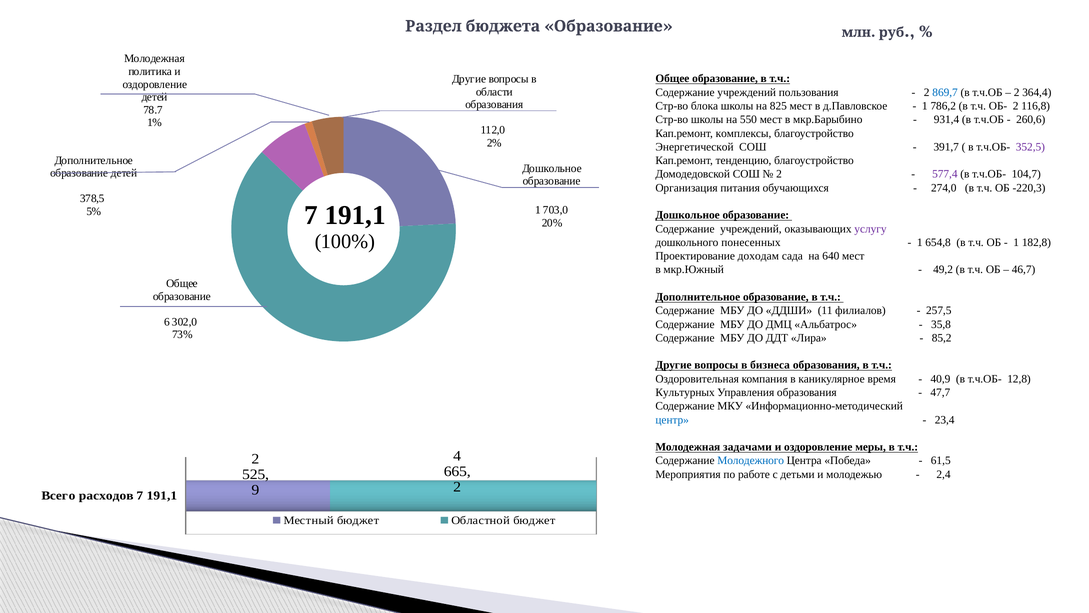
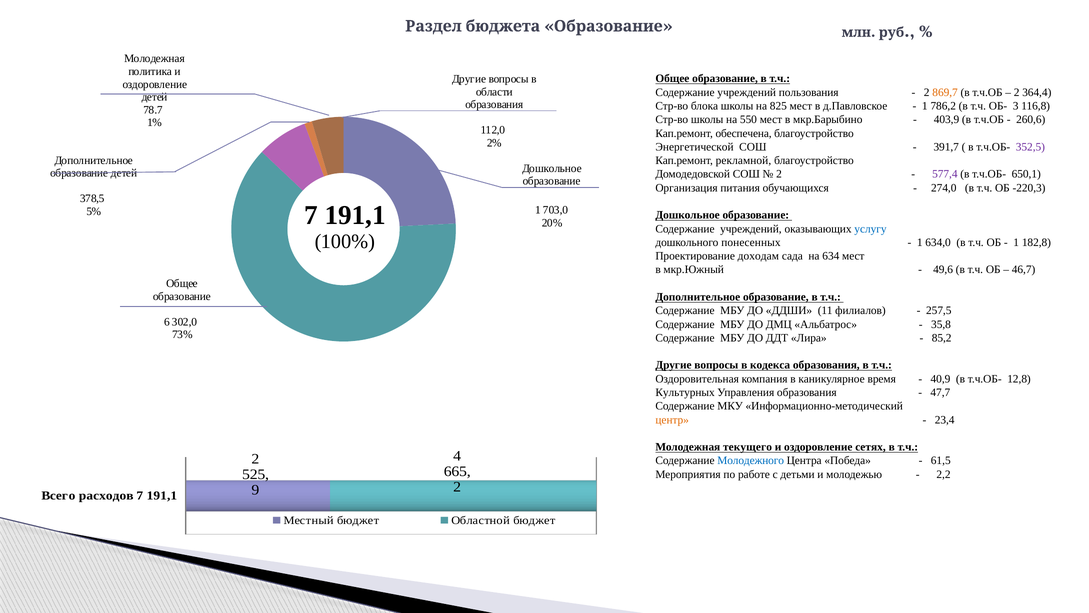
869,7 colour: blue -> orange (945, 92)
ОБ- 2: 2 -> 3 (1016, 106)
931,4: 931,4 -> 403,9 (946, 120)
комплексы: комплексы -> обеспечена (744, 133)
тенденцию: тенденцию -> рекламной (743, 160)
104,7: 104,7 -> 650,1 (1026, 174)
услугу colour: purple -> blue (870, 229)
654,8: 654,8 -> 634,0 (938, 242)
640: 640 -> 634 (831, 256)
49,2: 49,2 -> 49,6 (943, 270)
бизнеса: бизнеса -> кодекса (770, 365)
центр colour: blue -> orange (672, 420)
задачами: задачами -> текущего (748, 447)
меры: меры -> сетях (871, 447)
2,4: 2,4 -> 2,2 (944, 474)
